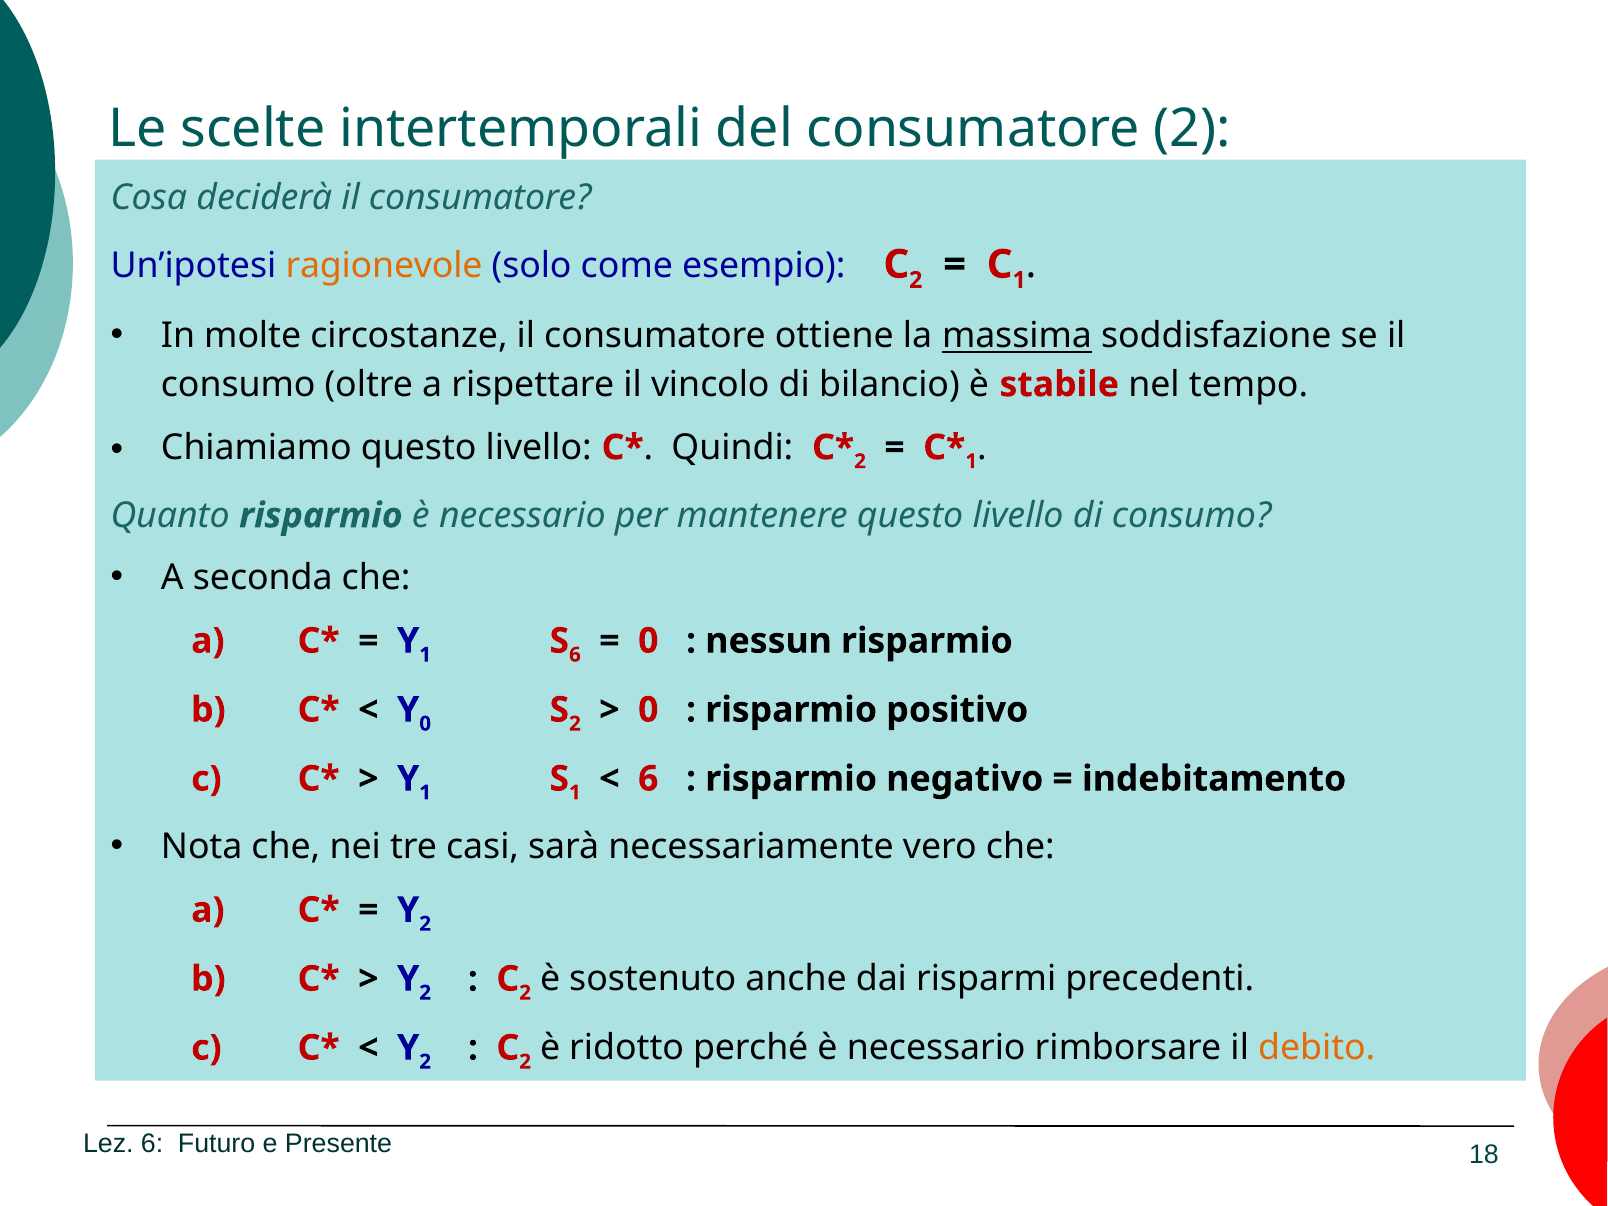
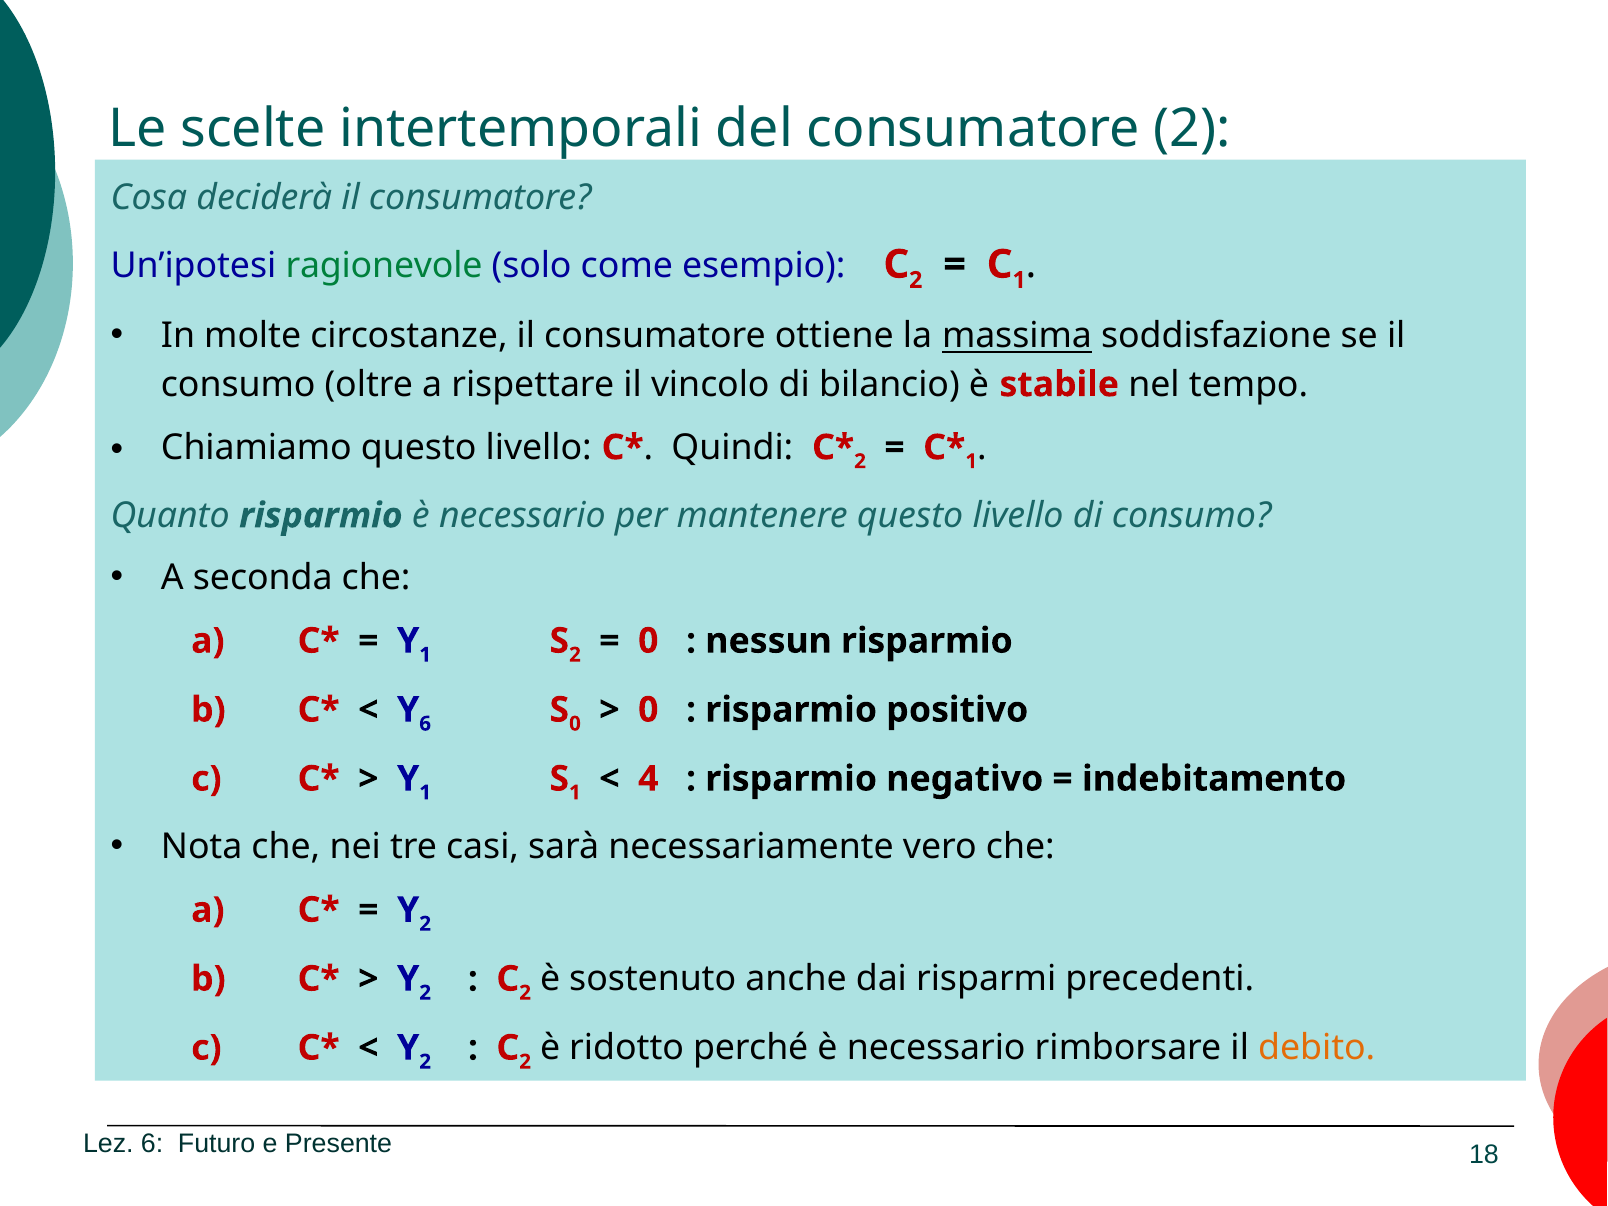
ragionevole colour: orange -> green (384, 266)
6: 6 -> 2 (575, 655)
2: 2 -> 0 (575, 724)
0: 0 -> 6 (425, 724)
6: 6 -> 4 (648, 779)
